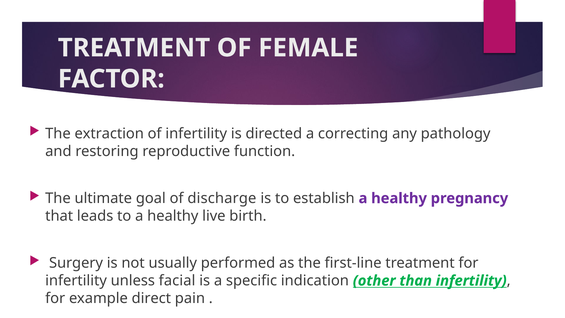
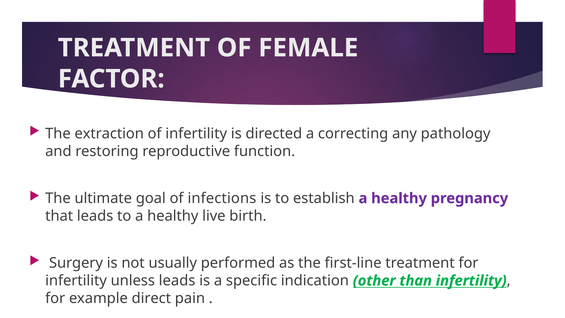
discharge: discharge -> infections (222, 198)
unless facial: facial -> leads (177, 281)
